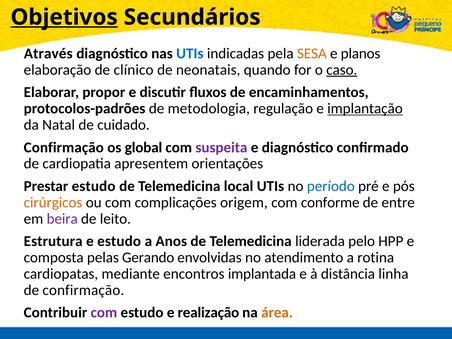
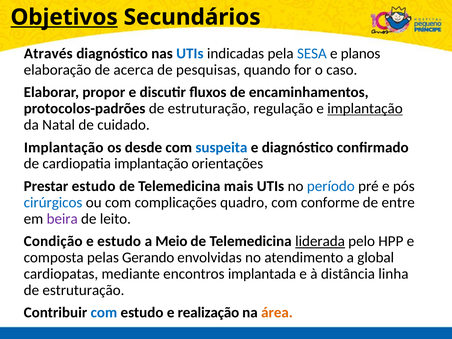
SESA colour: orange -> blue (312, 53)
clínico: clínico -> acerca (134, 70)
neonatais: neonatais -> pesquisas (208, 70)
caso underline: present -> none (342, 70)
protocolos-padrões de metodologia: metodologia -> estruturação (209, 109)
Confirmação: Confirmação -> Implantação (64, 147)
global: global -> desde (143, 147)
suspeita colour: purple -> blue (221, 147)
cardiopatia apresentem: apresentem -> implantação (151, 164)
local: local -> mais (239, 186)
cirúrgicos colour: orange -> blue (53, 202)
origem: origem -> quadro (244, 202)
Estrutura: Estrutura -> Condição (53, 241)
Anos: Anos -> Meio (171, 241)
liderada underline: none -> present (320, 241)
rotina: rotina -> global (376, 258)
confirmação: confirmação -> estruturação (83, 290)
com colour: purple -> blue (104, 313)
